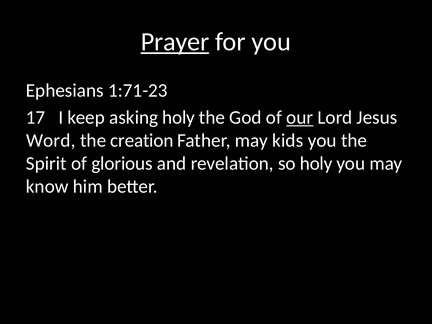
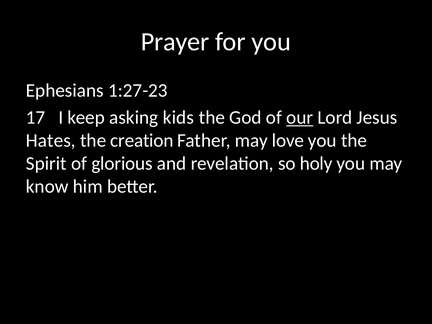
Prayer underline: present -> none (175, 42)
1:71-23: 1:71-23 -> 1:27-23 (138, 91)
asking holy: holy -> kids (178, 118)
Word: Word -> Hates (51, 141)
kids: kids -> love (288, 141)
